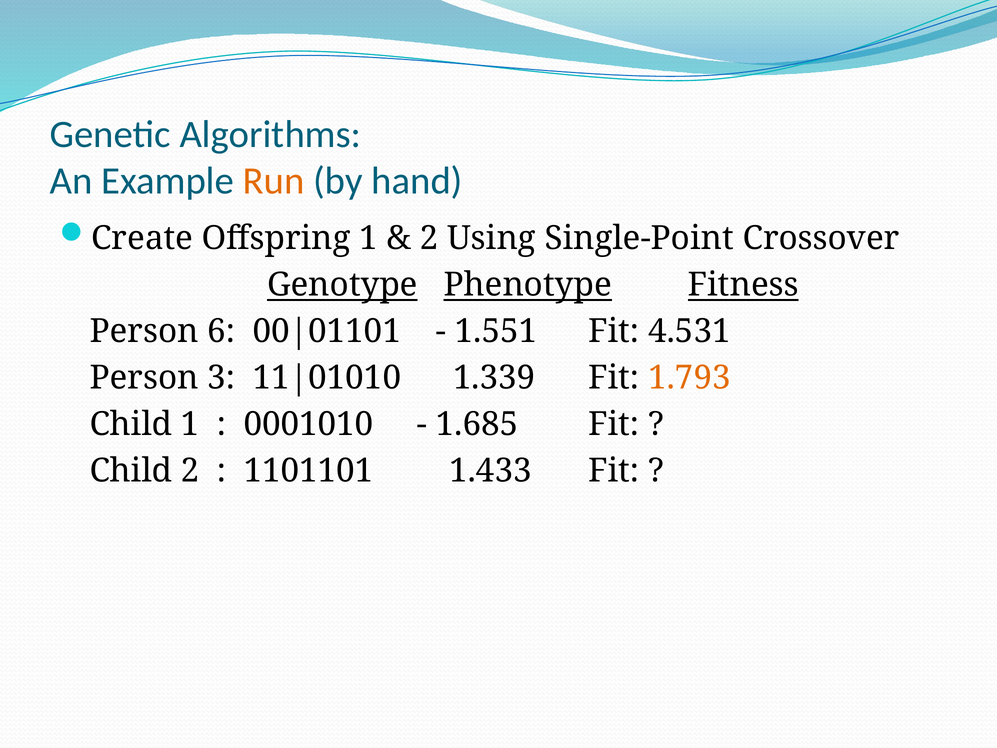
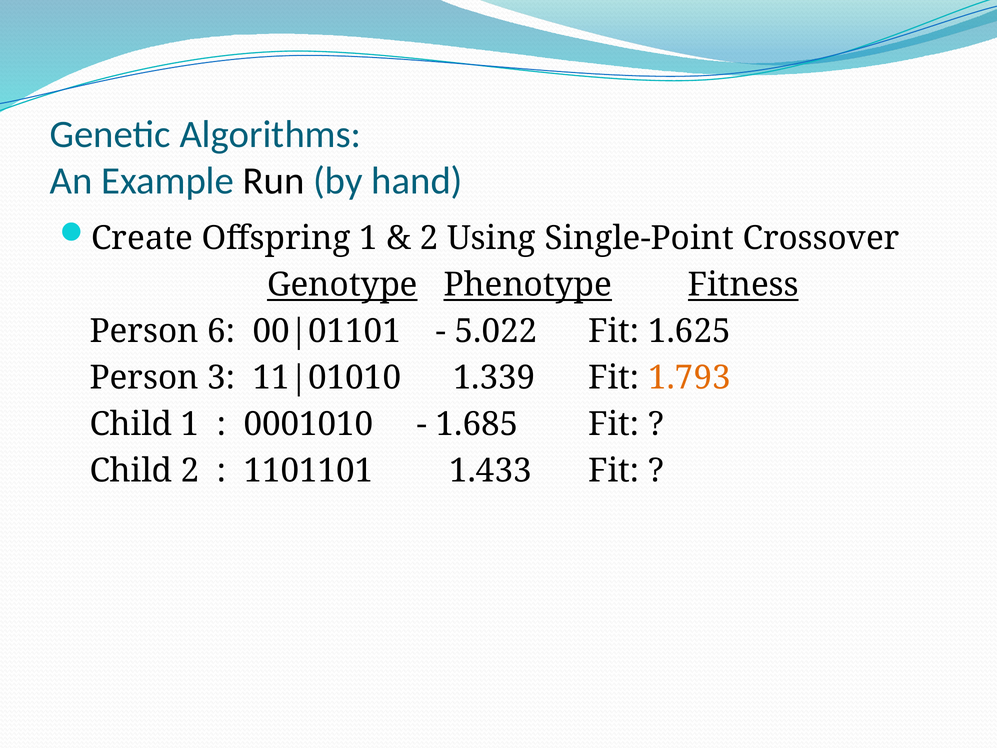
Run colour: orange -> black (274, 181)
1.551: 1.551 -> 5.022 (496, 331)
4.531: 4.531 -> 1.625 (689, 331)
